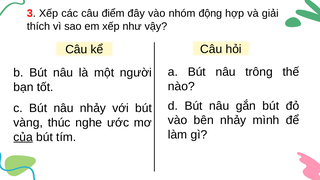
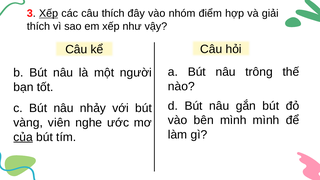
Xếp underline: none -> present (49, 13)
câu điểm: điểm -> thích (113, 13)
động: động -> điểm (210, 13)
bên nhảy: nhảy -> mình (233, 121)
thúc: thúc -> viên (59, 123)
